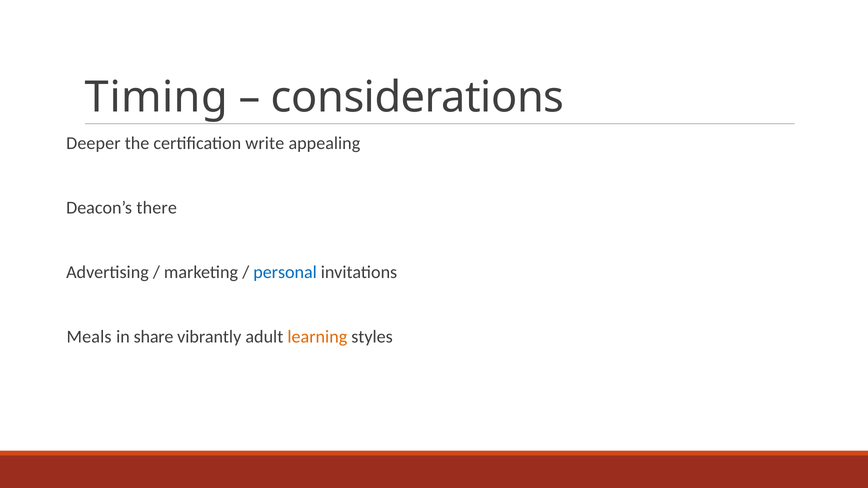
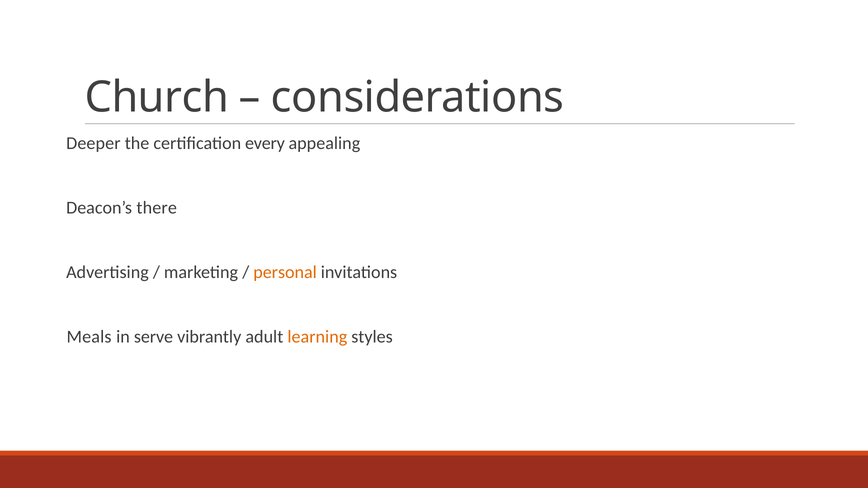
Timing: Timing -> Church (157, 97)
write: write -> every (265, 144)
personal colour: blue -> orange (285, 272)
share: share -> serve (154, 337)
